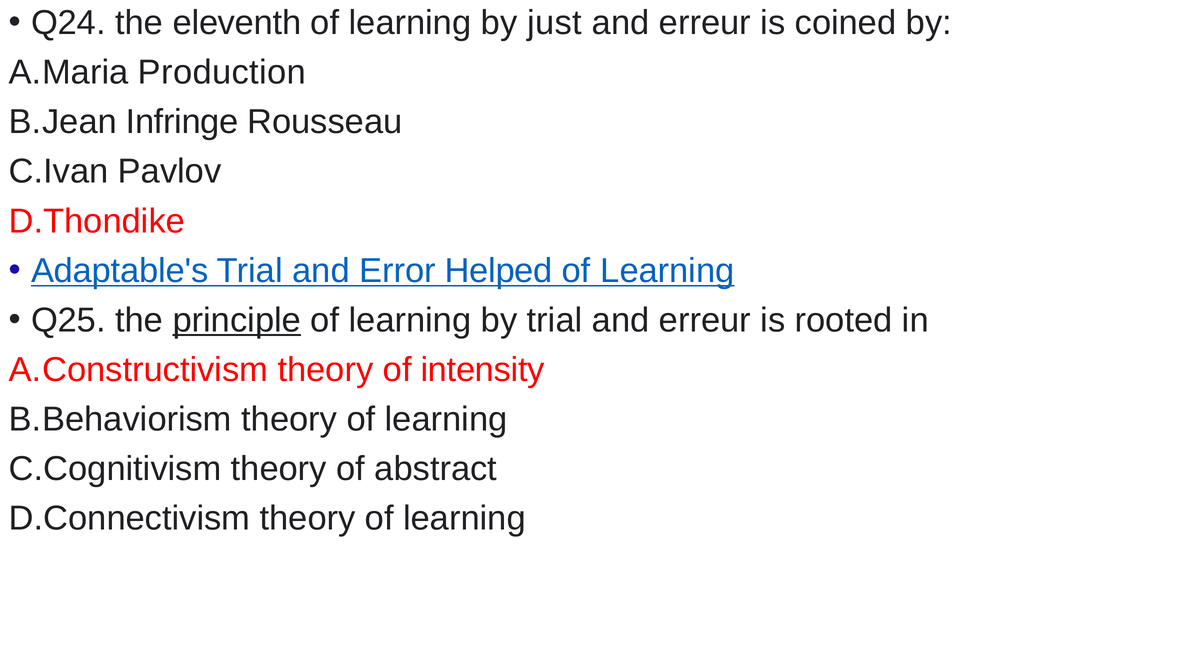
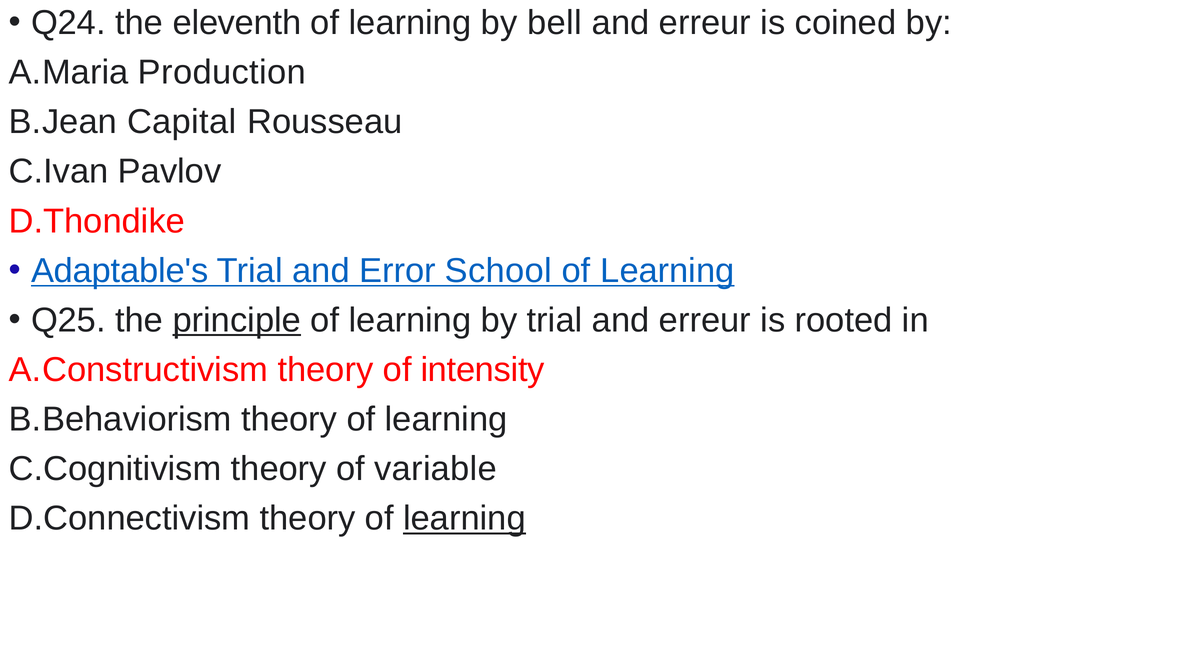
just: just -> bell (554, 23)
Infringe: Infringe -> Capital (182, 122)
Helped: Helped -> School (498, 271)
abstract: abstract -> variable (436, 469)
learning underline: none -> present (465, 519)
